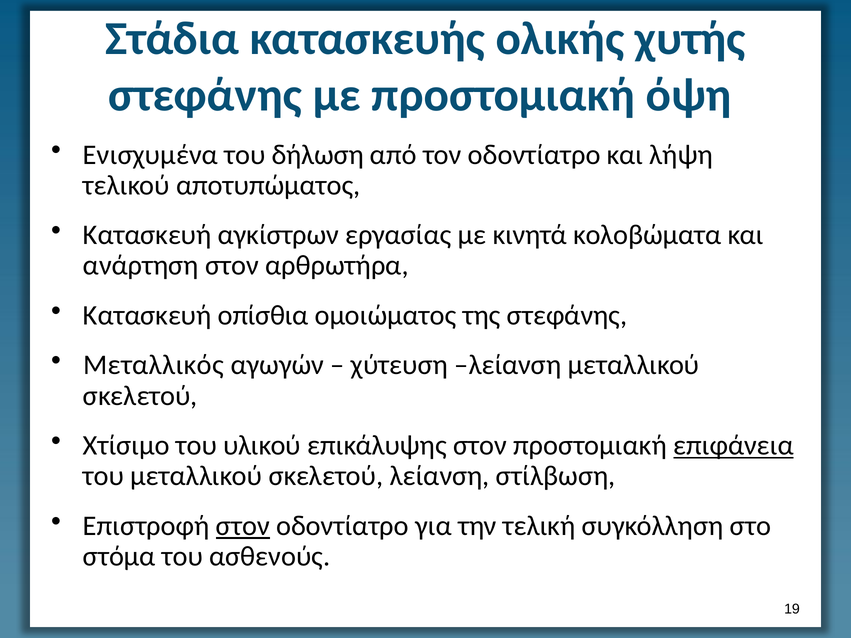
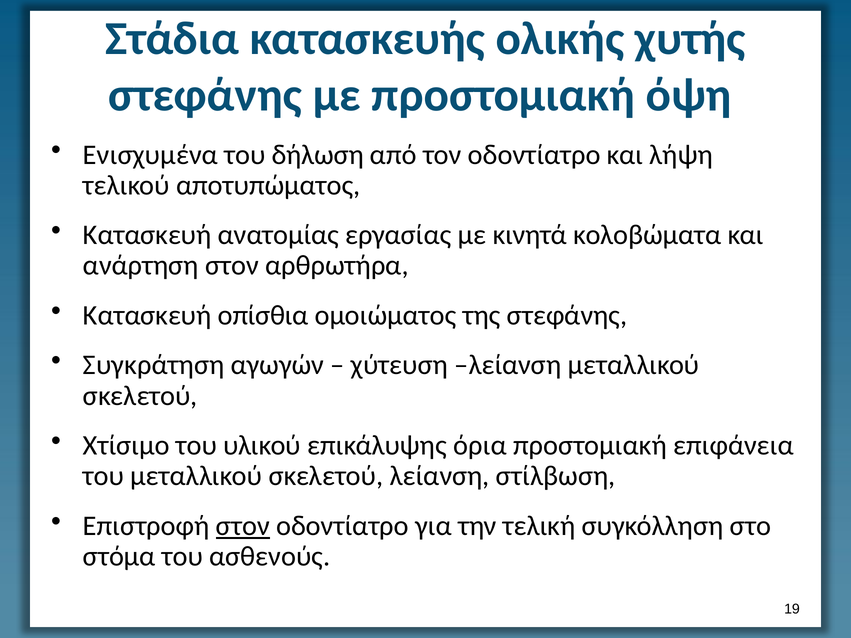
αγκίστρων: αγκίστρων -> ανατομίας (278, 235)
Μεταλλικός: Μεταλλικός -> Συγκράτηση (154, 365)
επικάλυψης στον: στον -> όρια (480, 446)
επιφάνεια underline: present -> none (733, 446)
